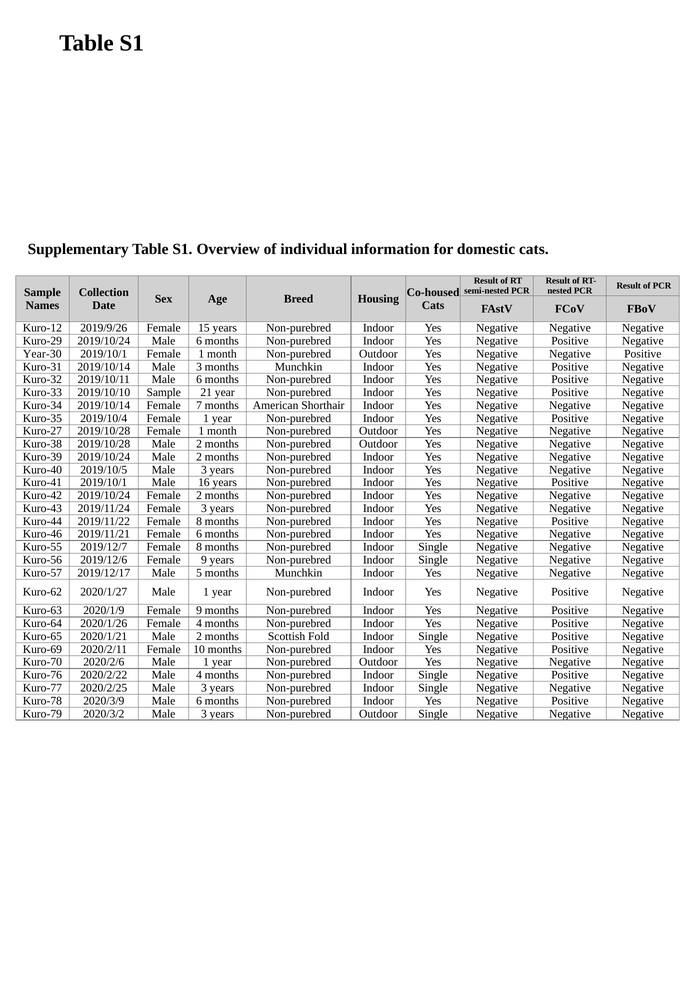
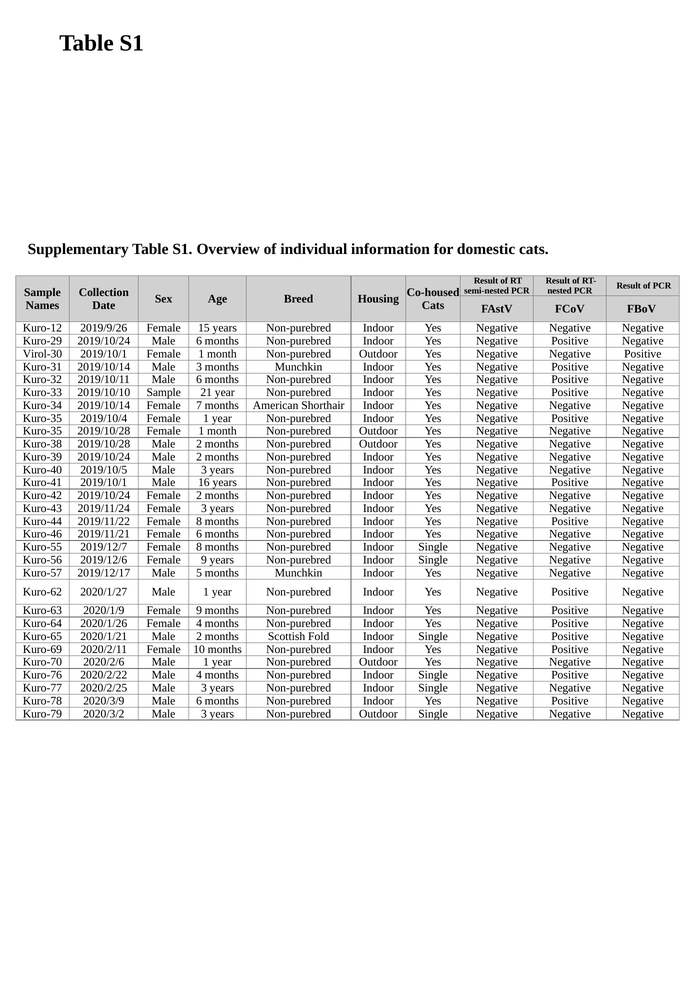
Year-30: Year-30 -> Virol-30 (42, 354)
Kuro-27: Kuro-27 -> Kuro-35 (42, 431)
